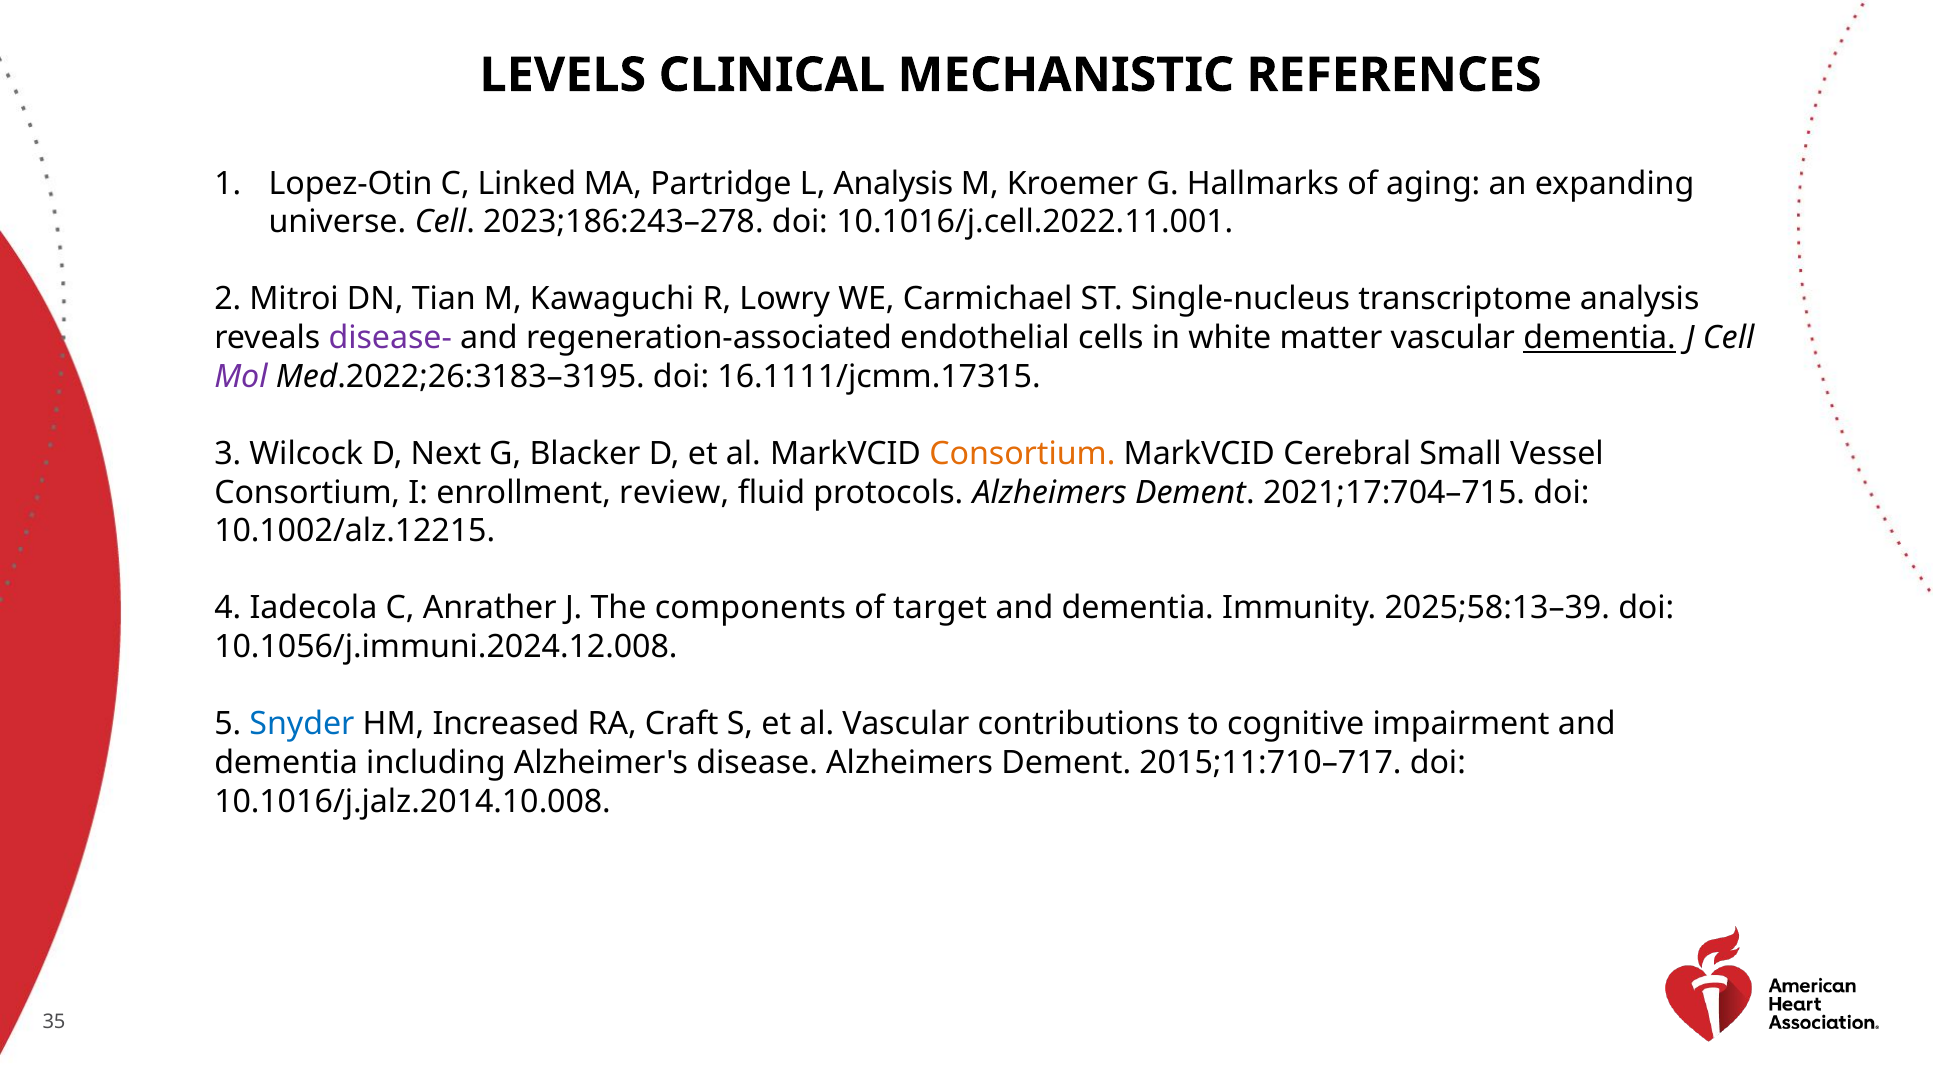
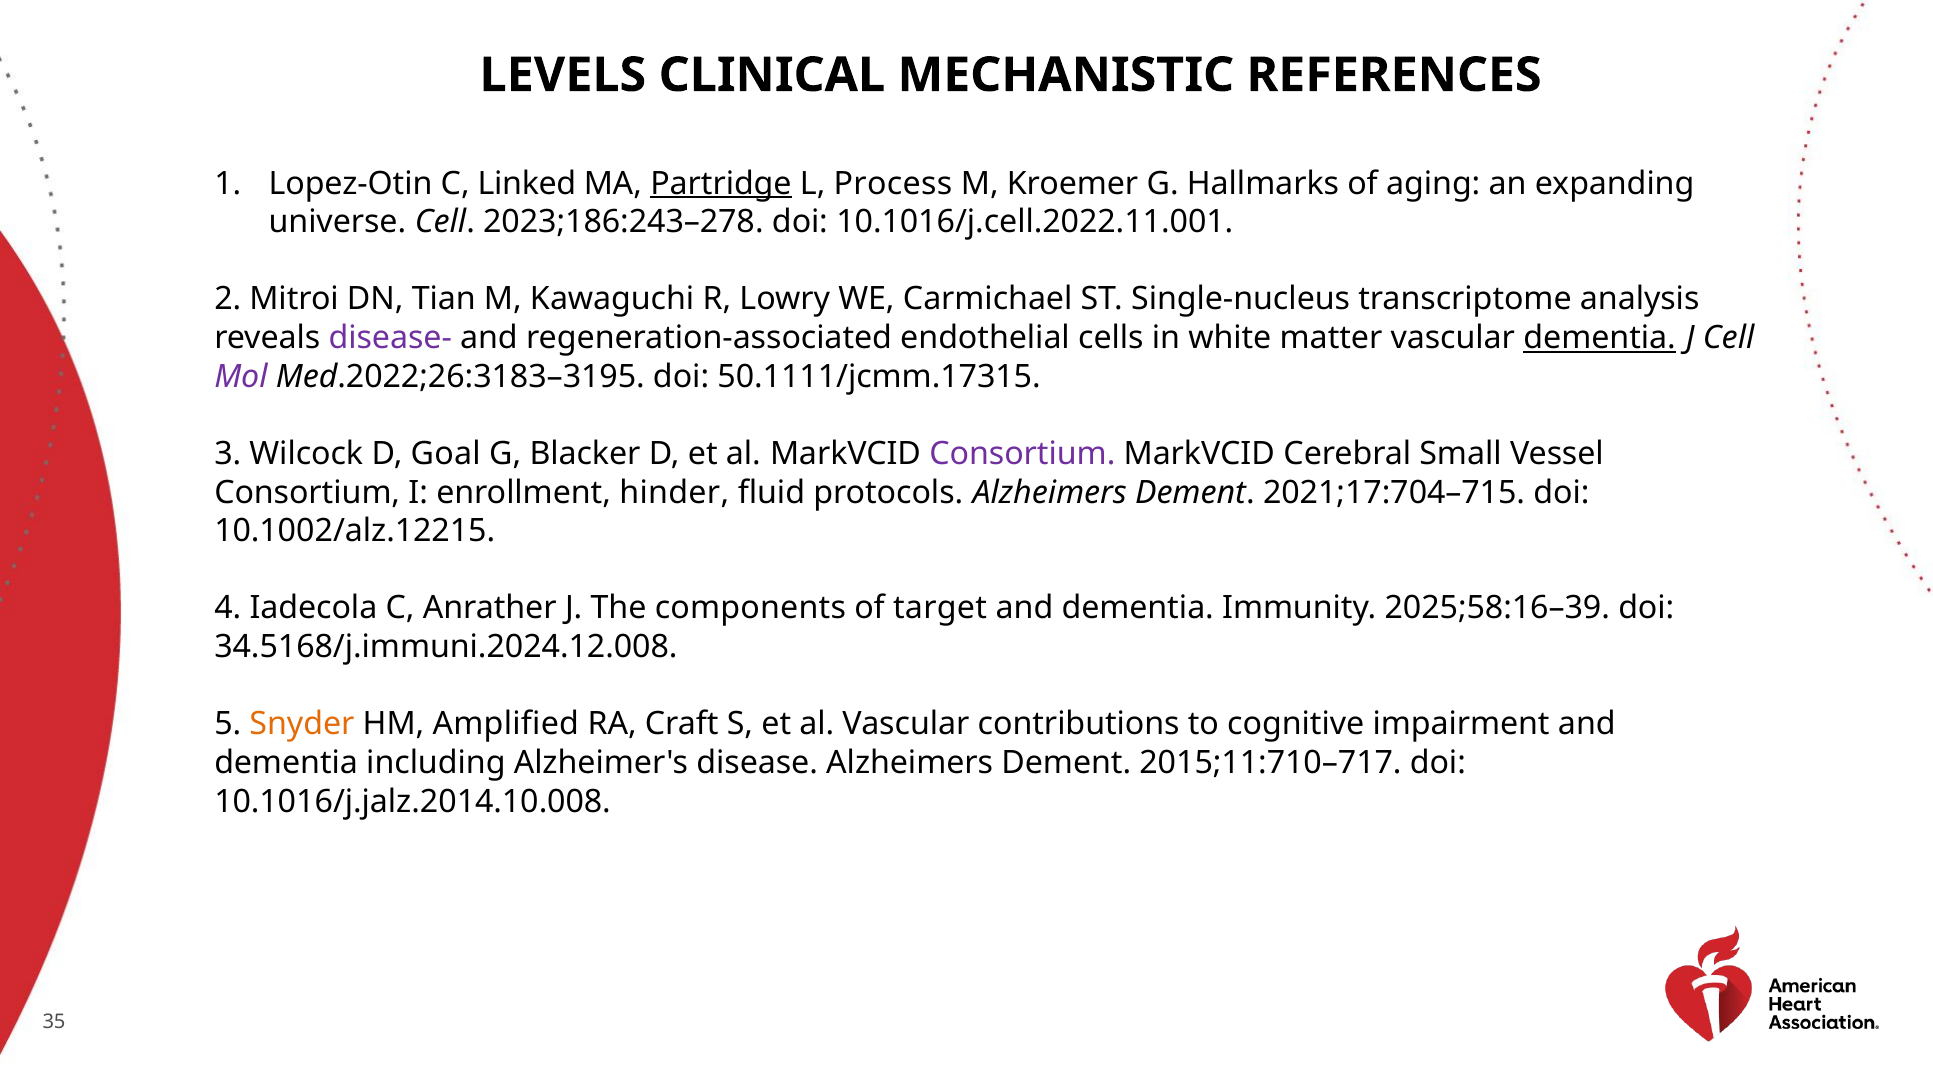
Partridge underline: none -> present (721, 183)
L Analysis: Analysis -> Process (893, 183)
16.1111/jcmm.17315: 16.1111/jcmm.17315 -> 50.1111/jcmm.17315 (879, 377)
Next: Next -> Goal (446, 454)
Consortium colour: orange -> purple (1022, 454)
review: review -> hinder (674, 493)
2025;58:13–39: 2025;58:13–39 -> 2025;58:16–39 (1497, 609)
10.1056/j.immuni.2024.12.008: 10.1056/j.immuni.2024.12.008 -> 34.5168/j.immuni.2024.12.008 (446, 647)
Snyder colour: blue -> orange (302, 724)
Increased: Increased -> Amplified (506, 724)
